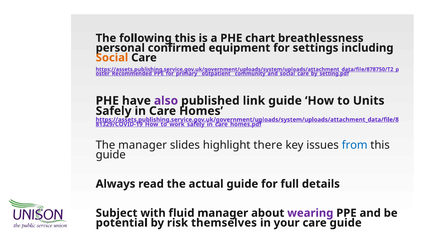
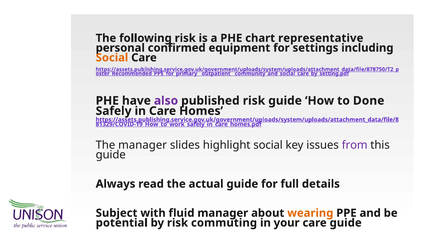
following this: this -> risk (185, 38)
breathlessness: breathlessness -> representative (321, 38)
published link: link -> risk (254, 101)
Units: Units -> Done (369, 101)
highlight there: there -> social (268, 145)
from colour: blue -> purple (355, 145)
wearing colour: purple -> orange (310, 213)
themselves: themselves -> commuting (224, 223)
